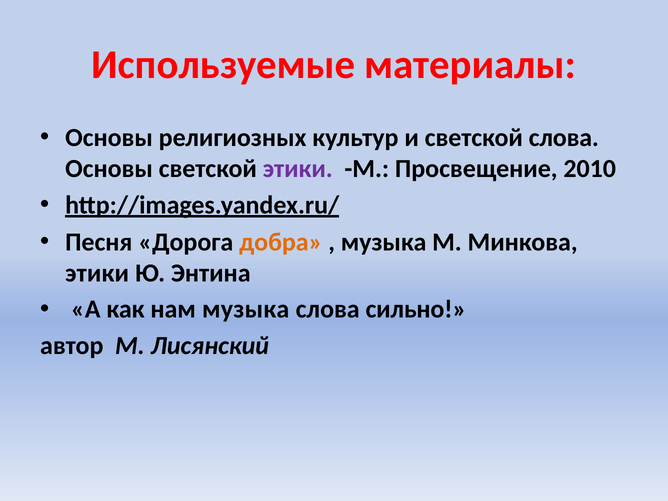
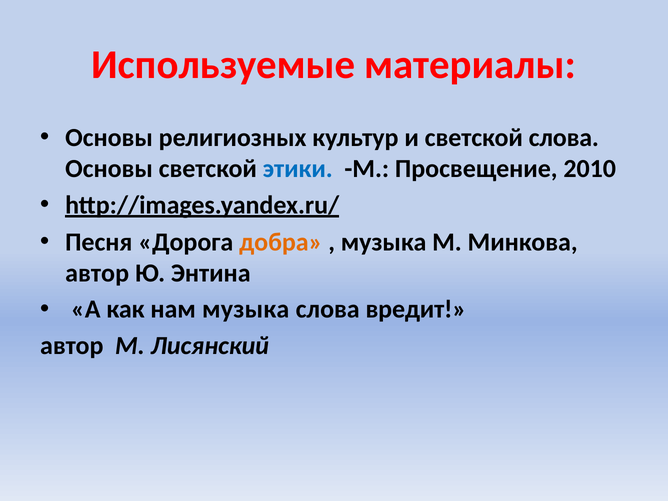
этики colour: purple -> blue (298, 169)
этики: этики -> автор (97, 273)
сильно: сильно -> вредит (416, 309)
